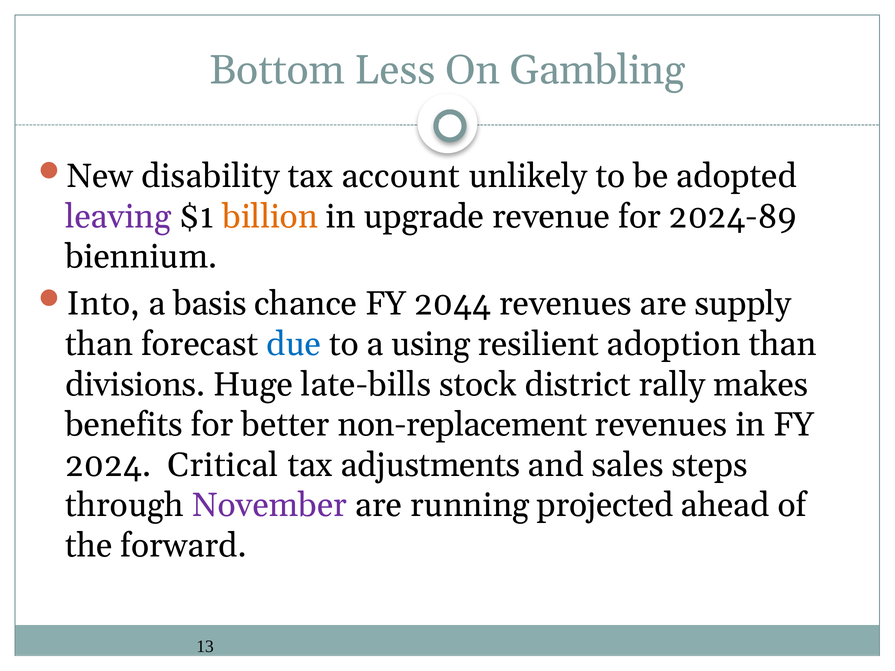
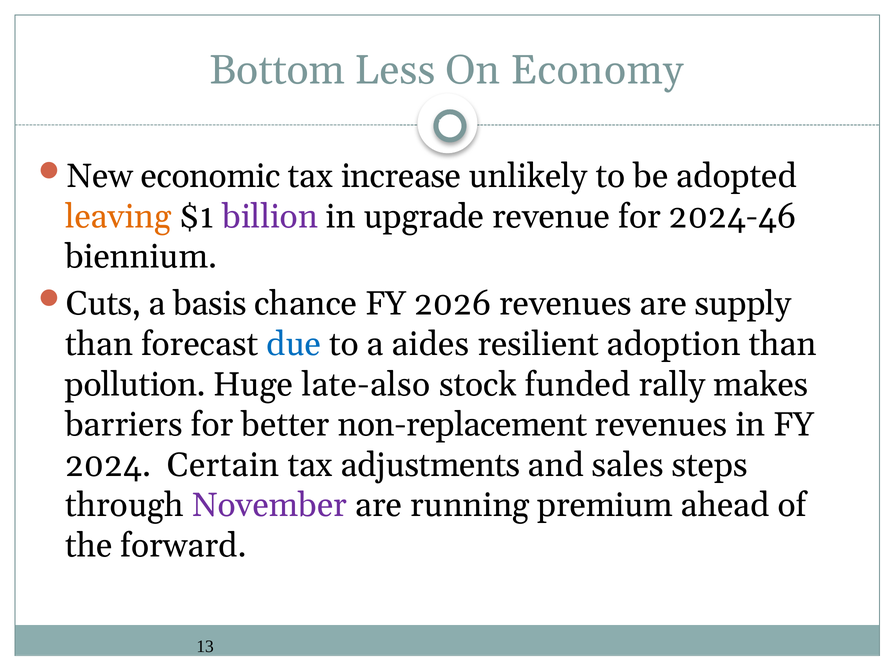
Gambling: Gambling -> Economy (597, 70)
disability: disability -> economic (211, 176)
account: account -> increase (401, 176)
leaving colour: purple -> orange (118, 217)
billion colour: orange -> purple (270, 217)
2024-89: 2024-89 -> 2024-46 (733, 217)
Into: Into -> Cuts (104, 304)
2044: 2044 -> 2026 (453, 304)
using: using -> aides (431, 344)
divisions: divisions -> pollution (135, 385)
late-bills: late-bills -> late-also (366, 385)
district: district -> funded (578, 385)
benefits: benefits -> barriers (124, 425)
Critical: Critical -> Certain (223, 465)
projected: projected -> premium (605, 506)
